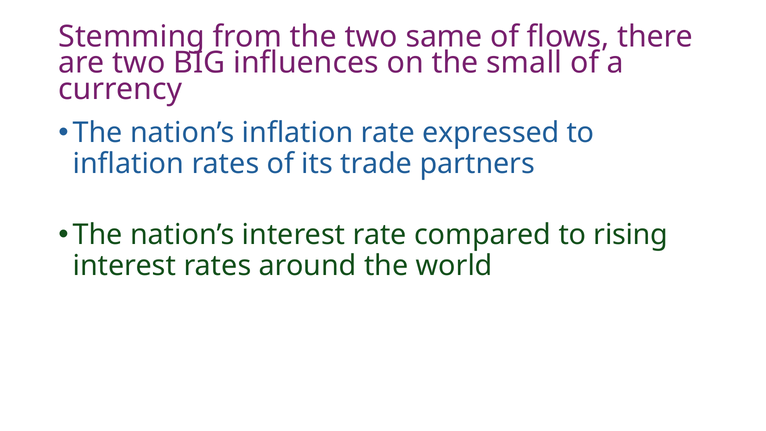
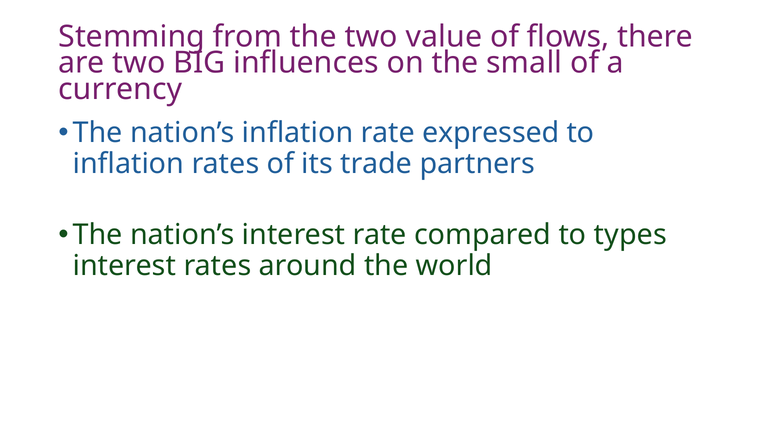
same: same -> value (444, 37)
rising: rising -> types (630, 235)
